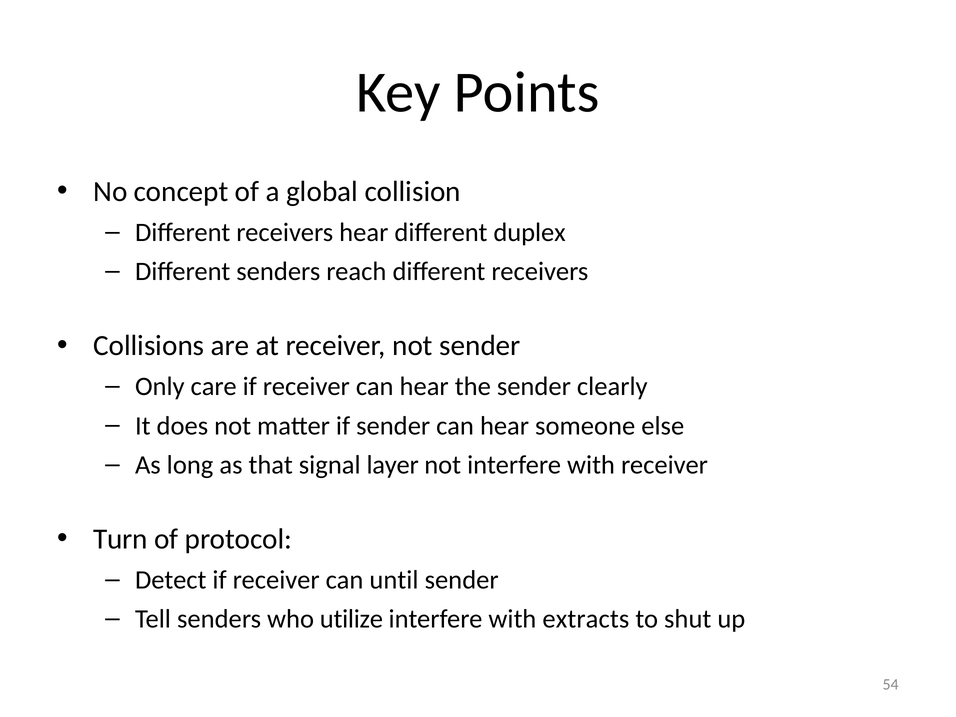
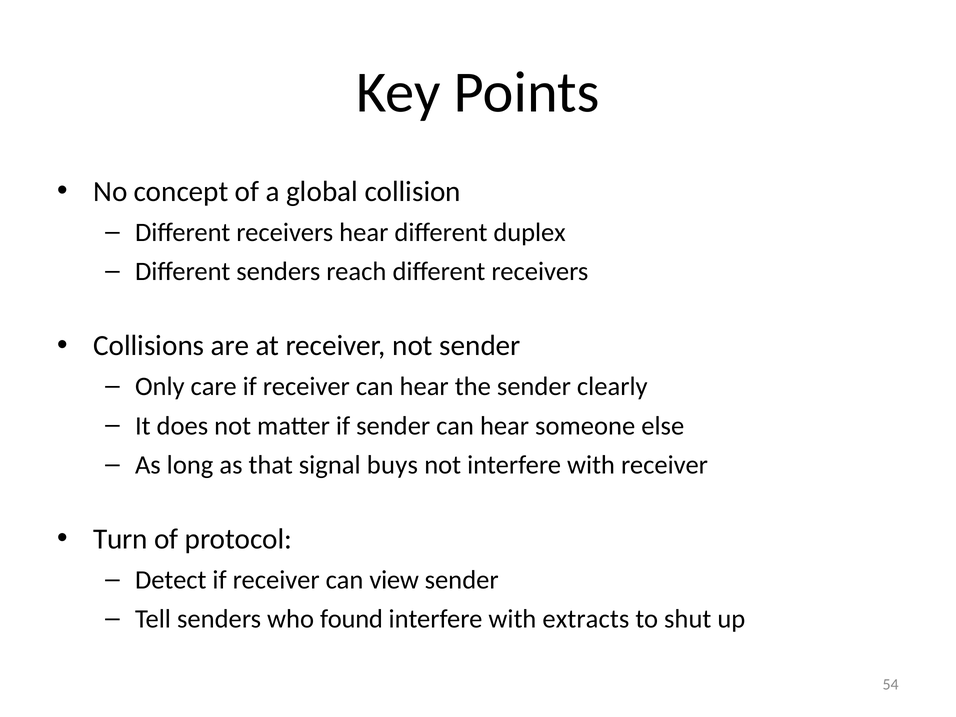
layer: layer -> buys (392, 465)
until: until -> view (394, 580)
utilize: utilize -> found (351, 619)
